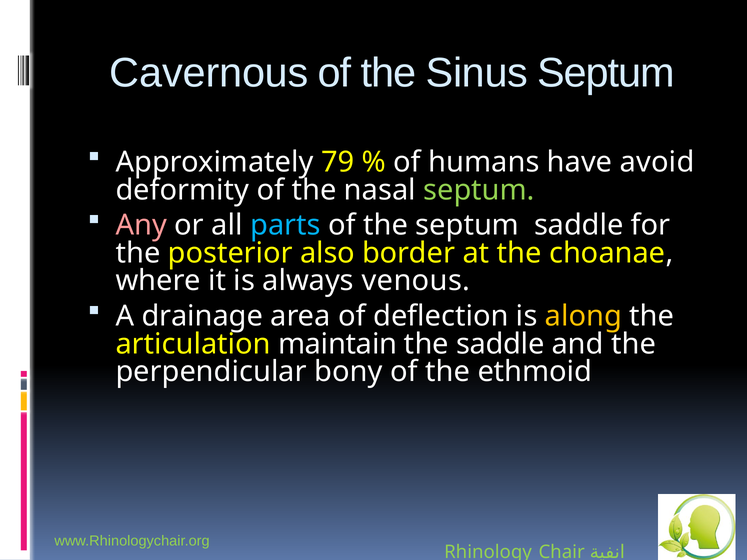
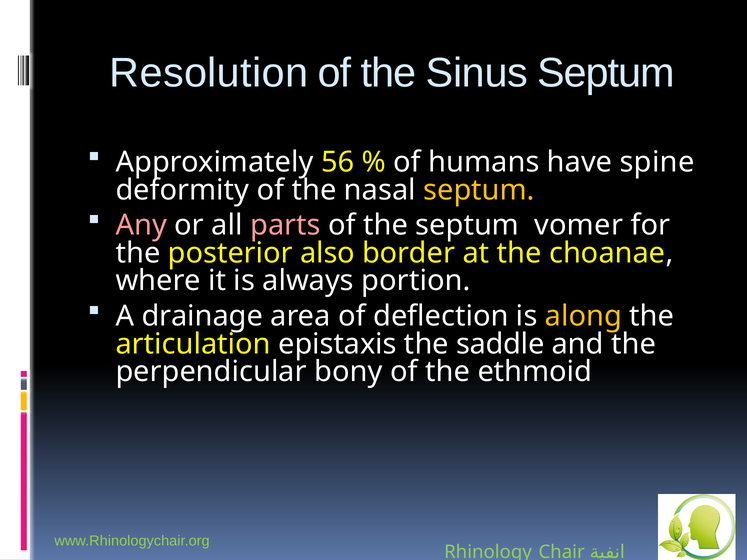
Cavernous: Cavernous -> Resolution (209, 73)
79: 79 -> 56 (338, 162)
avoid: avoid -> spine (657, 162)
septum colour: light green -> yellow (479, 190)
parts colour: light blue -> pink (285, 225)
septum saddle: saddle -> vomer (579, 225)
venous: venous -> portion (416, 281)
maintain: maintain -> epistaxis (338, 344)
